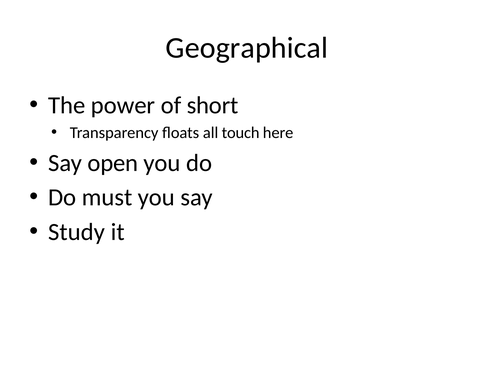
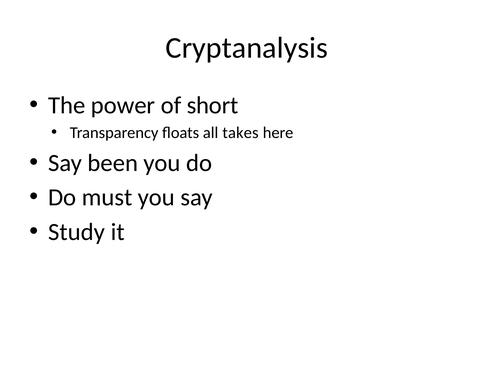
Geographical: Geographical -> Cryptanalysis (247, 48)
touch: touch -> takes (240, 133)
open: open -> been (113, 163)
